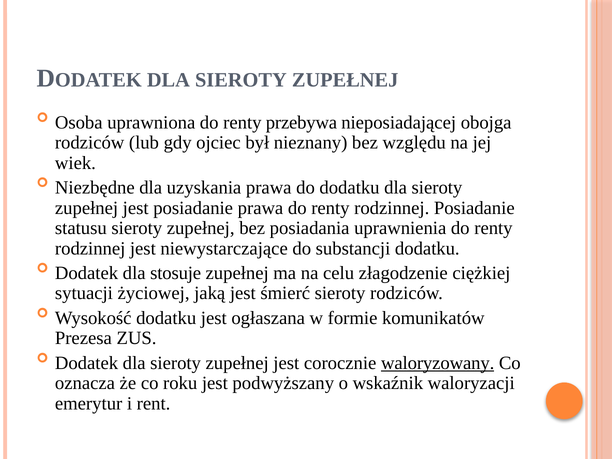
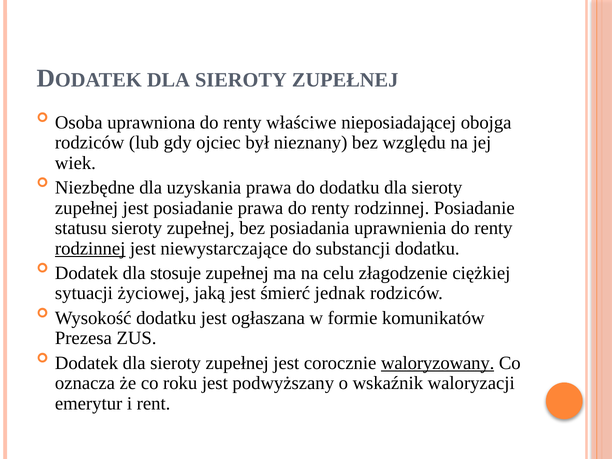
przebywa: przebywa -> właściwe (301, 123)
rodzinnej underline: none -> present (90, 248)
śmierć sieroty: sieroty -> jednak (340, 293)
